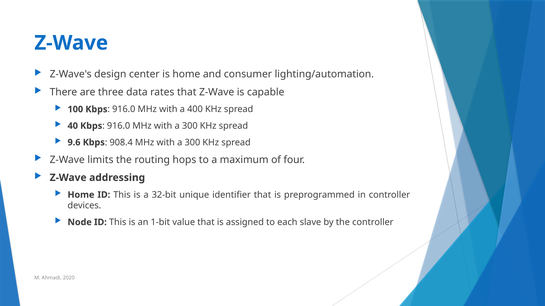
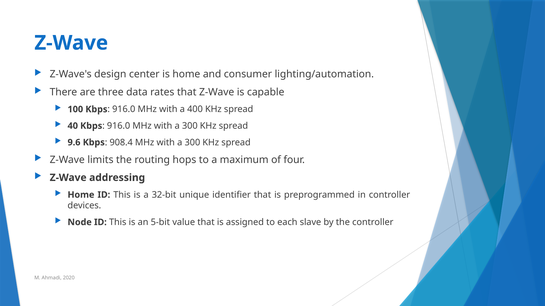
1-bit: 1-bit -> 5-bit (160, 223)
